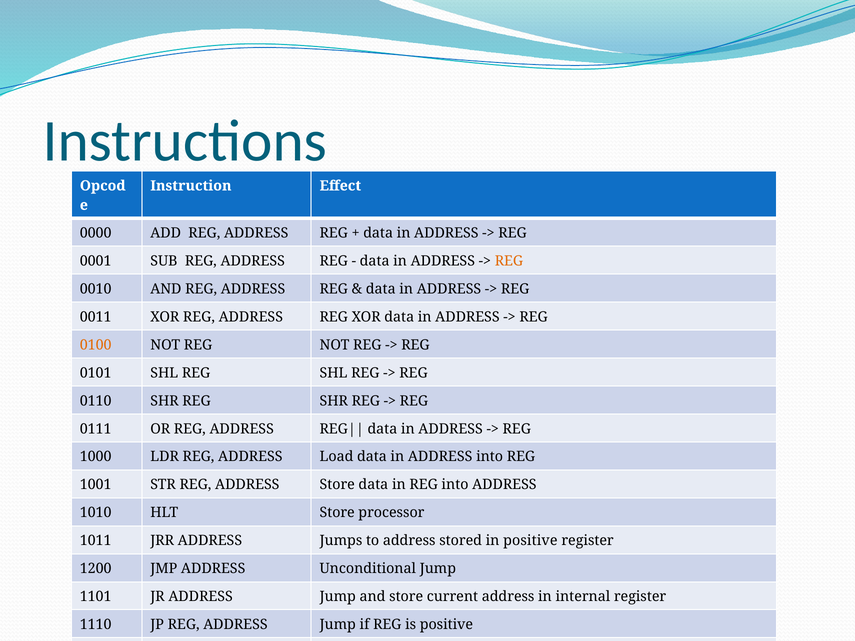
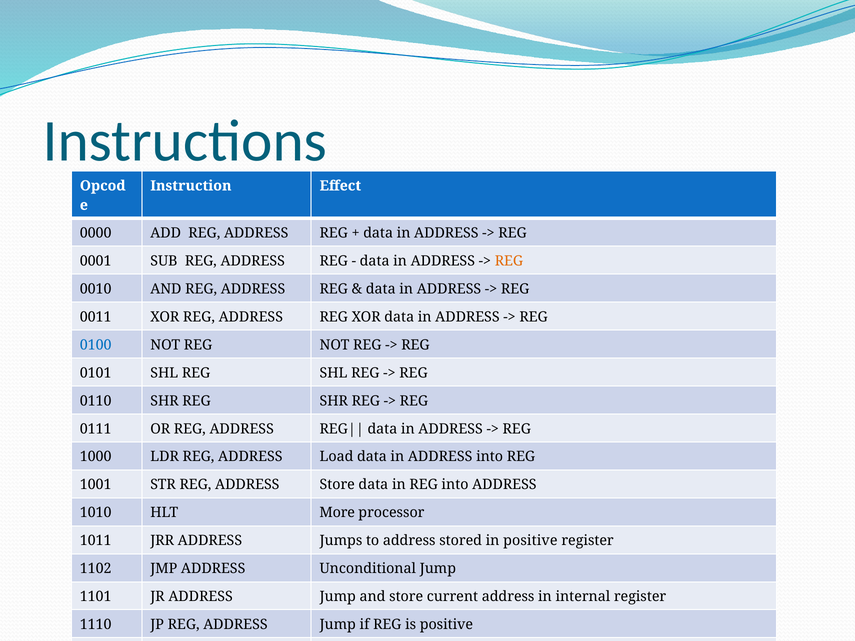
0100 colour: orange -> blue (96, 345)
HLT Store: Store -> More (337, 513)
1200: 1200 -> 1102 (96, 569)
